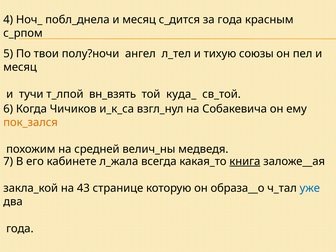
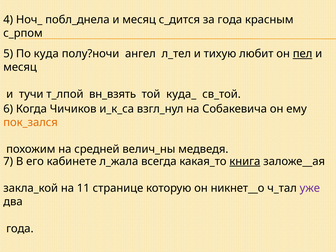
твои: твои -> куда (46, 54)
союзы: союзы -> любит (256, 54)
пел underline: none -> present (303, 54)
43: 43 -> 11 (83, 188)
образа__о: образа__о -> никнет__о (238, 188)
уже colour: blue -> purple (310, 188)
